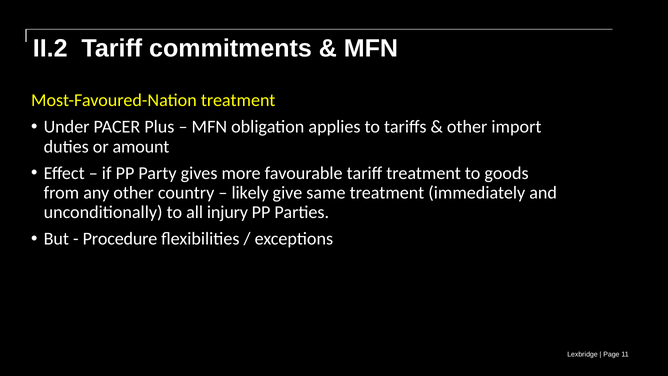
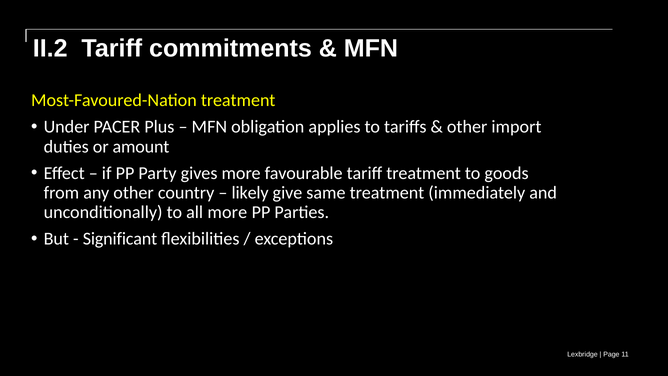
all injury: injury -> more (227, 212)
Procedure: Procedure -> Significant (120, 239)
